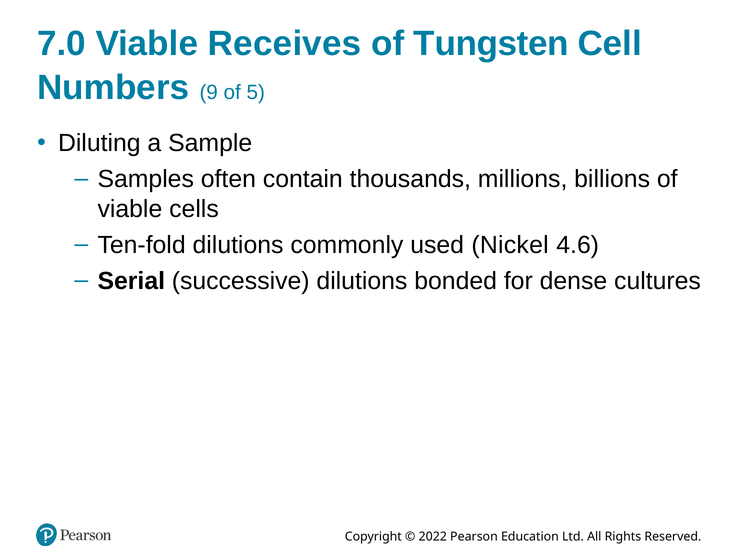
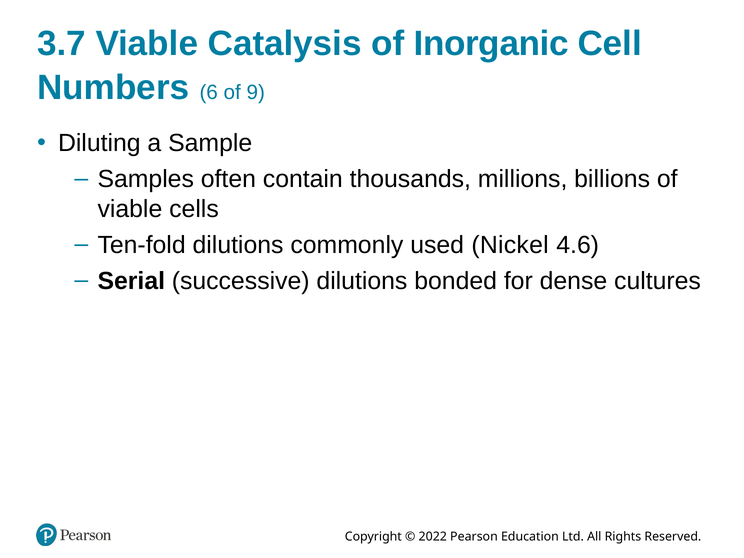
7.0: 7.0 -> 3.7 (62, 44)
Receives: Receives -> Catalysis (285, 44)
Tungsten: Tungsten -> Inorganic (491, 44)
9: 9 -> 6 (209, 93)
5: 5 -> 9 (256, 93)
